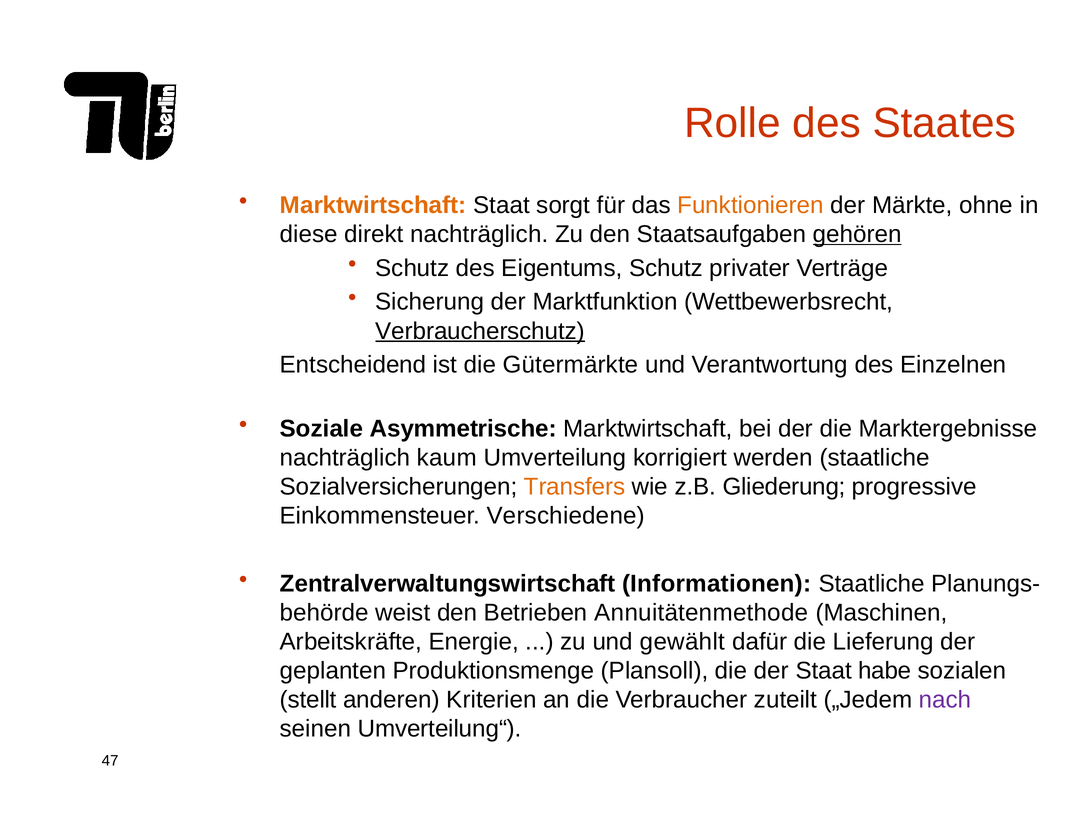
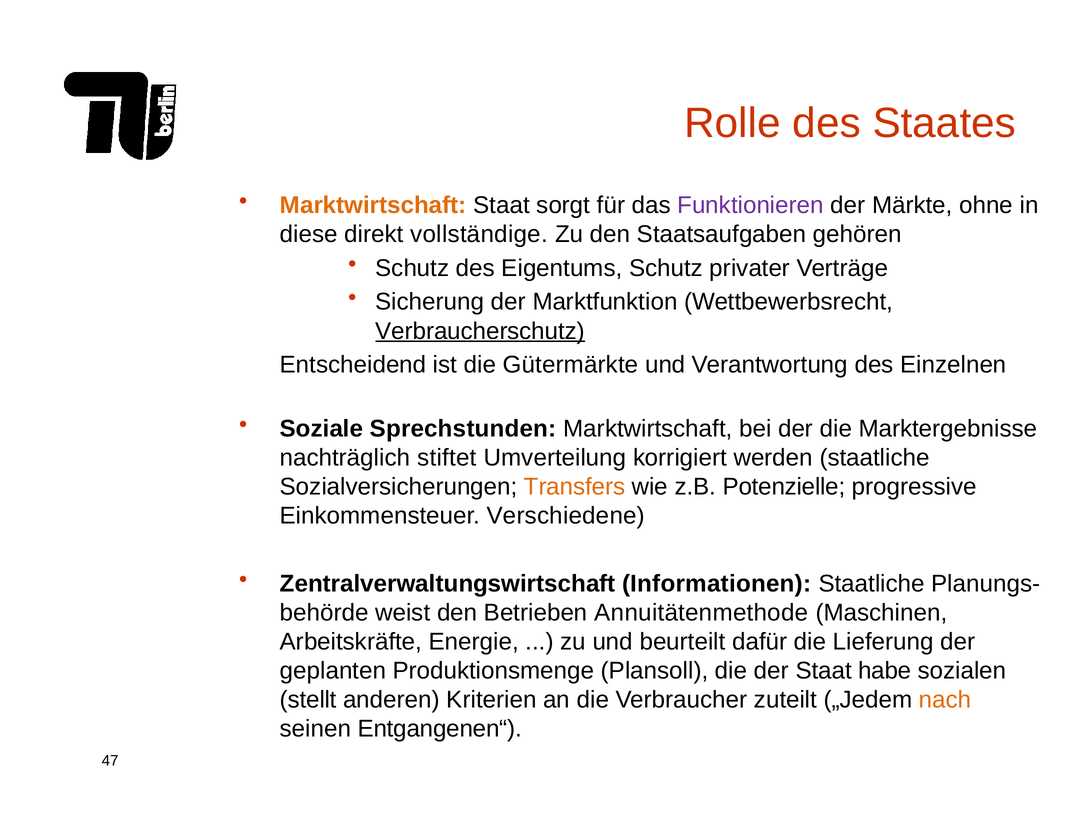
Funktionieren colour: orange -> purple (751, 205)
direkt nachträglich: nachträglich -> vollständige (479, 234)
gehören underline: present -> none (857, 234)
Asymmetrische: Asymmetrische -> Sprechstunden (463, 429)
kaum: kaum -> stiftet (447, 458)
Gliederung: Gliederung -> Potenzielle (784, 487)
gewählt: gewählt -> beurteilt (683, 642)
nach colour: purple -> orange (945, 700)
Umverteilung“: Umverteilung“ -> Entgangenen“ (440, 729)
